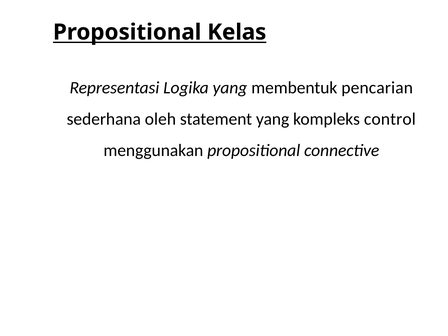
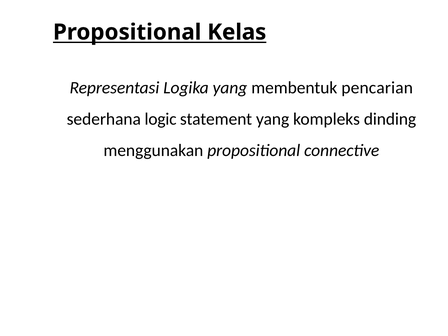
oleh: oleh -> logic (161, 119)
control: control -> dinding (390, 119)
